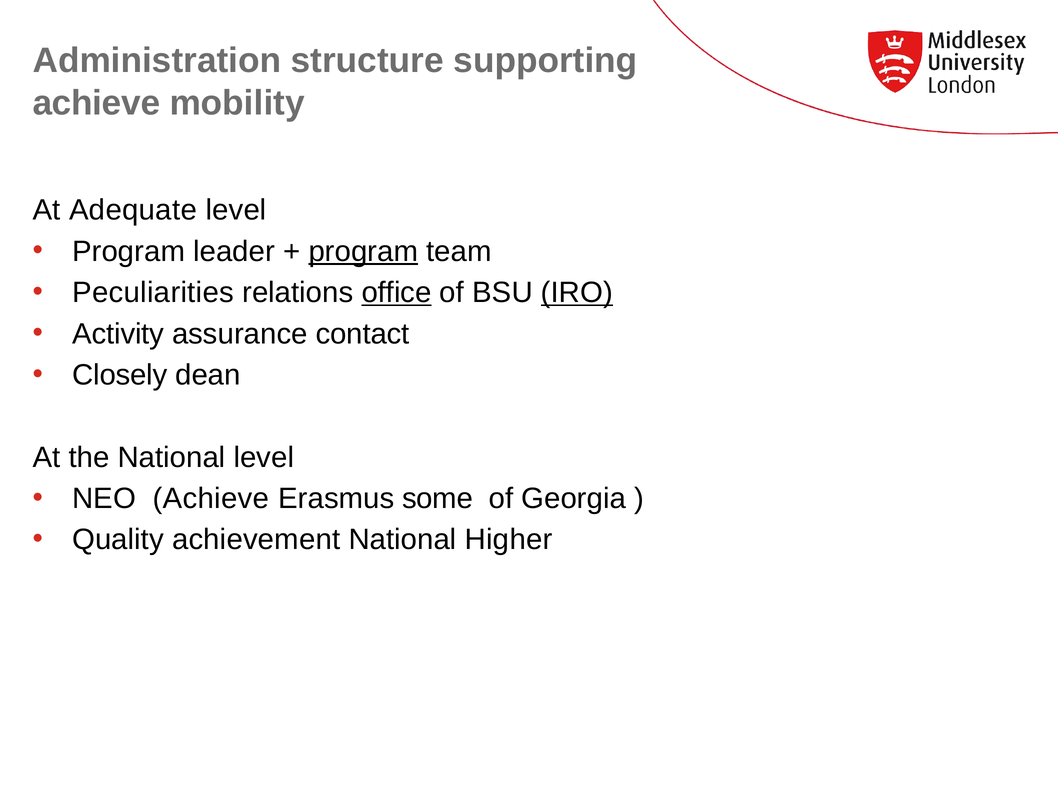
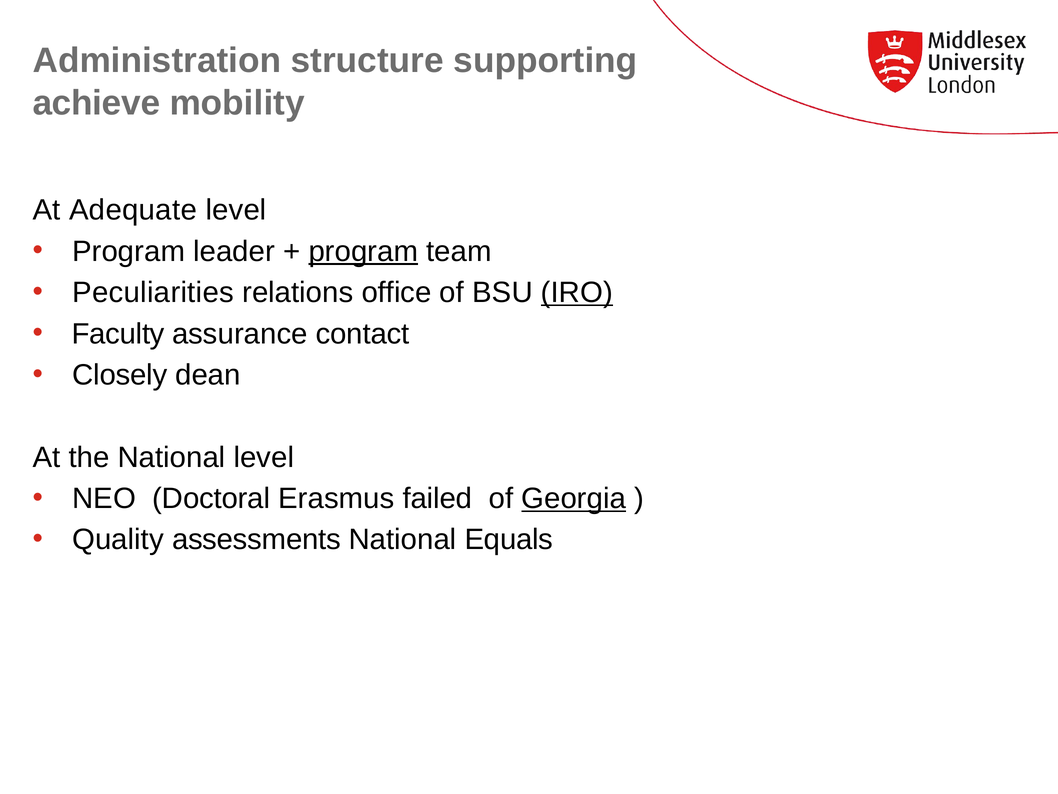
office underline: present -> none (397, 292)
Activity: Activity -> Faculty (118, 334)
NEO Achieve: Achieve -> Doctoral (211, 498)
some: some -> failed (437, 498)
Georgia underline: none -> present (574, 498)
achievement: achievement -> assessments (256, 539)
Higher: Higher -> Equals (509, 539)
